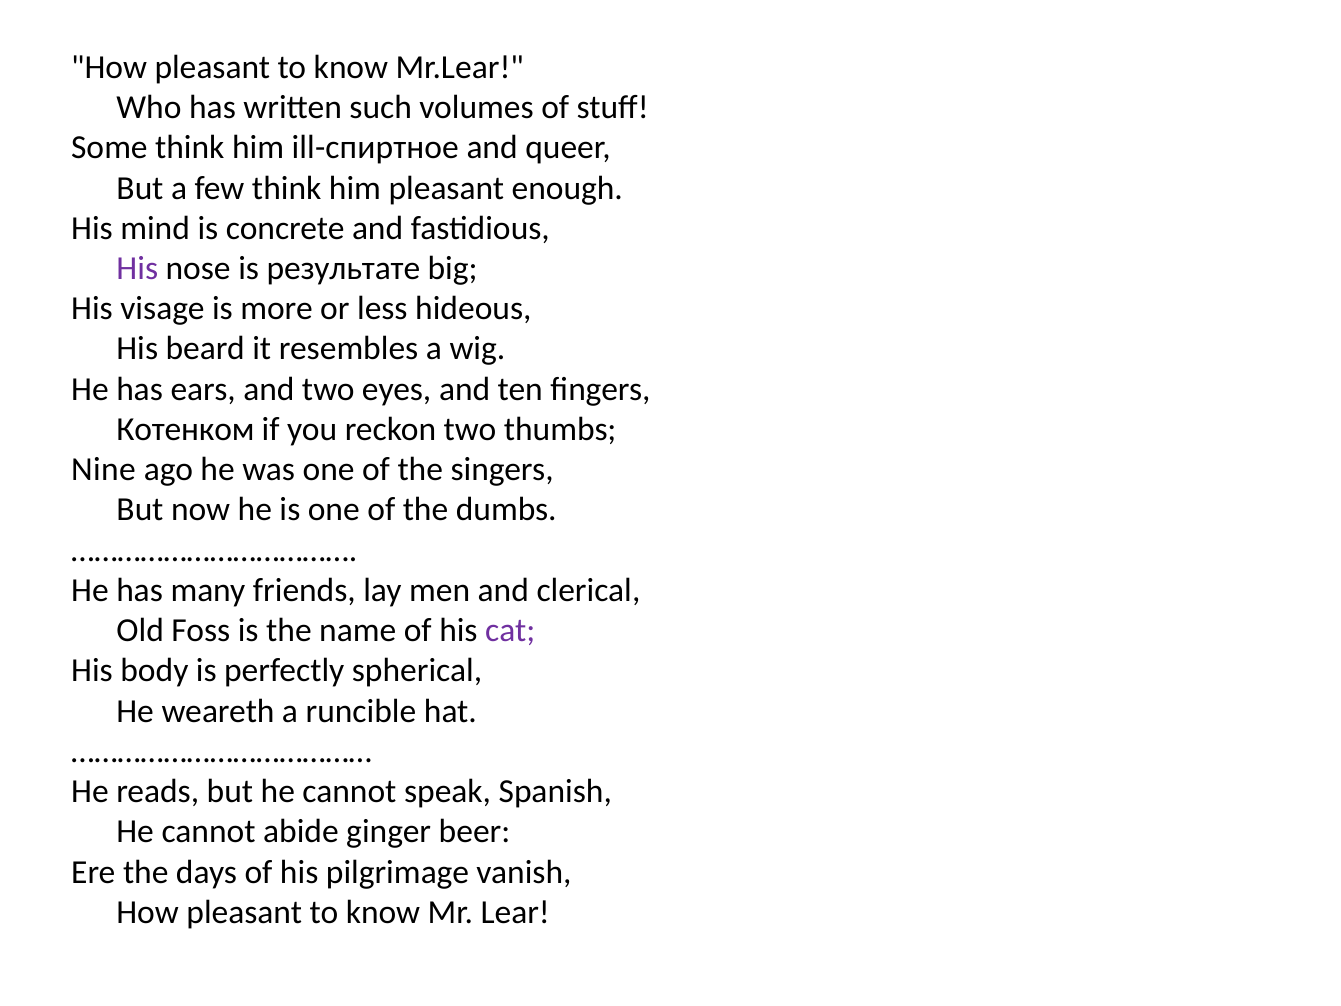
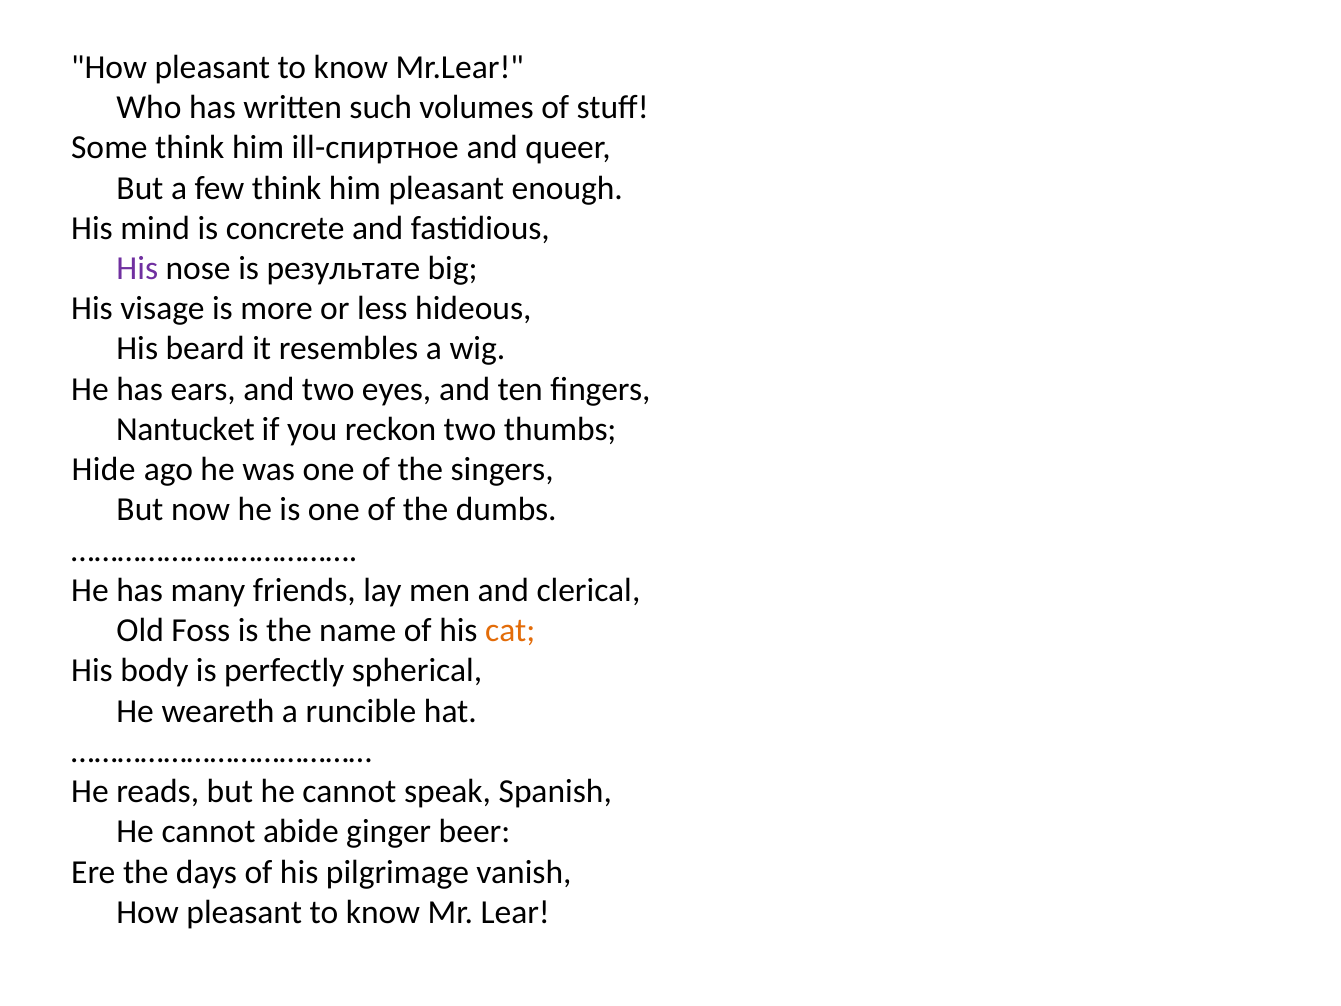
Котенком: Котенком -> Nantucket (186, 429)
Nine: Nine -> Hide (104, 470)
cat colour: purple -> orange (510, 630)
